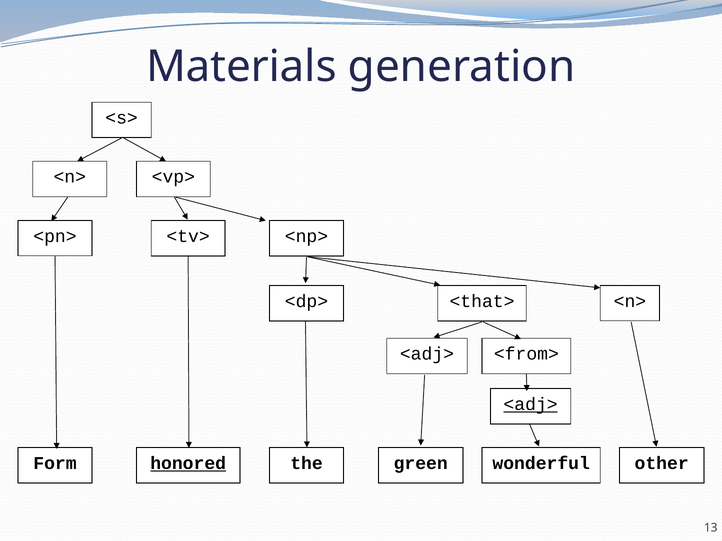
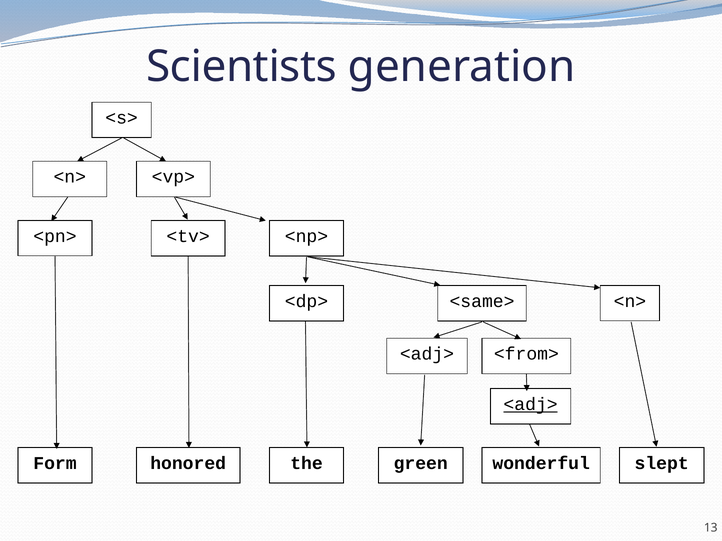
Materials: Materials -> Scientists (241, 67)
<that>: <that> -> <same> (482, 301)
honored underline: present -> none (188, 464)
other: other -> slept (662, 464)
